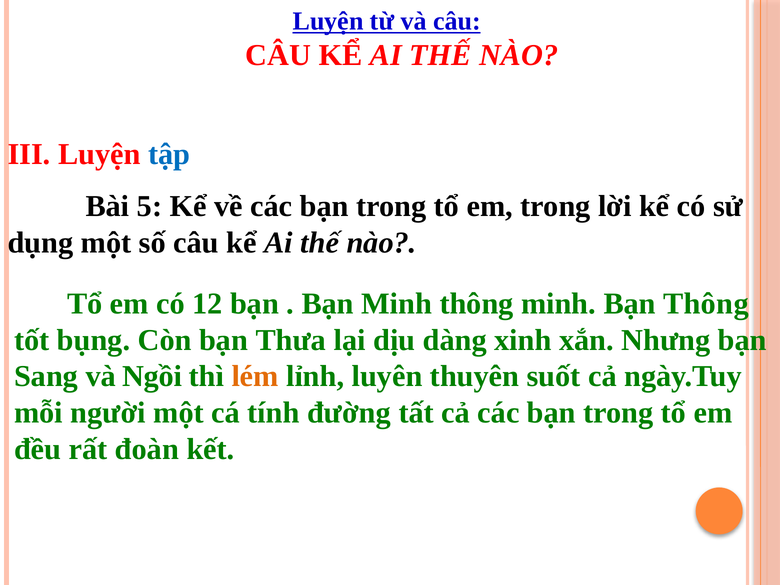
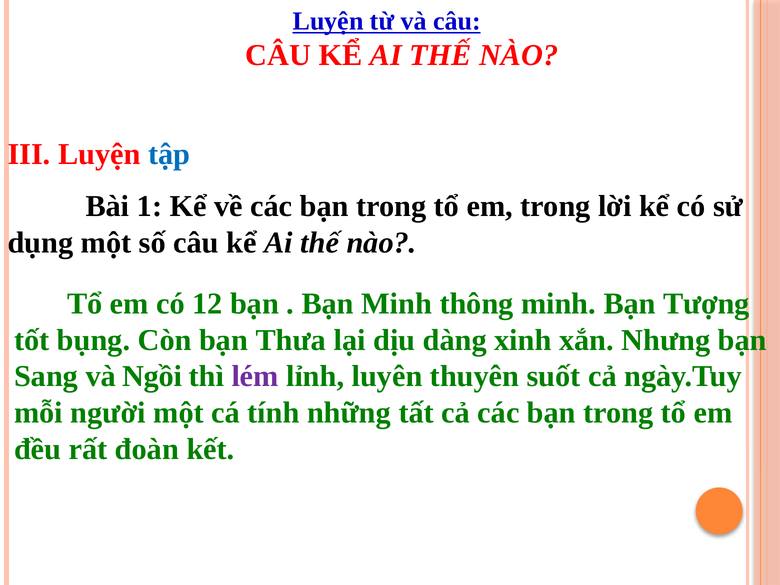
5: 5 -> 1 (149, 206)
Bạn Thông: Thông -> Tượng (706, 304)
lém colour: orange -> purple (255, 376)
đường: đường -> những (349, 413)
